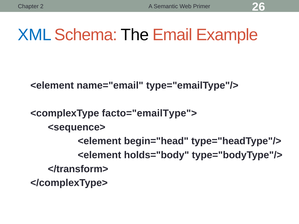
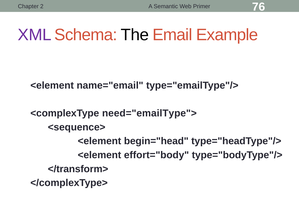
26: 26 -> 76 (259, 7)
XML colour: blue -> purple (35, 35)
facto="emailType">: facto="emailType"> -> need="emailType"> (149, 113)
holds="body: holds="body -> effort="body (156, 155)
